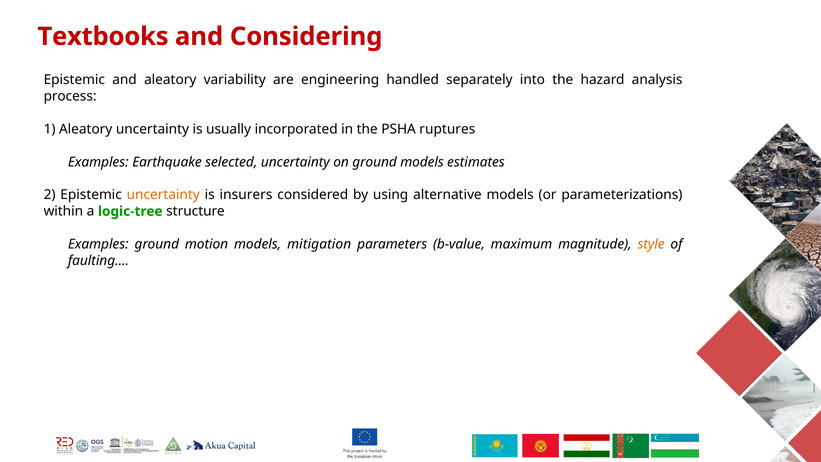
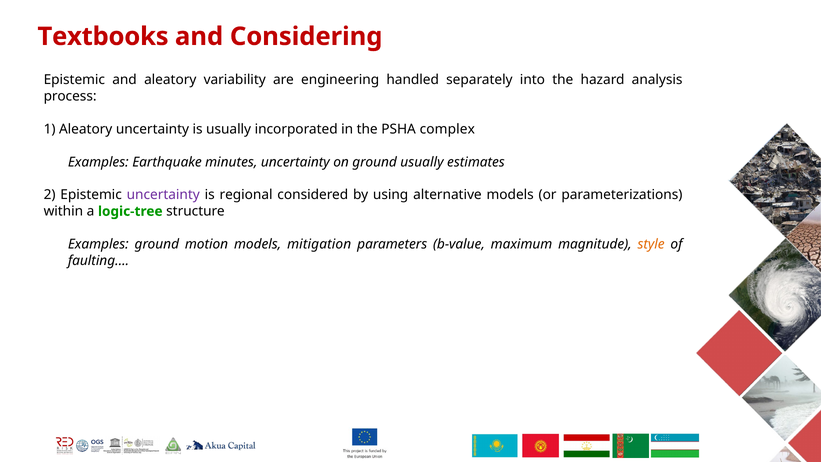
ruptures: ruptures -> complex (447, 129)
selected: selected -> minutes (231, 162)
ground models: models -> usually (422, 162)
uncertainty colour: orange -> purple (163, 195)
insurers: insurers -> regional (246, 195)
